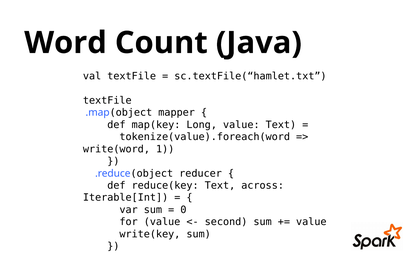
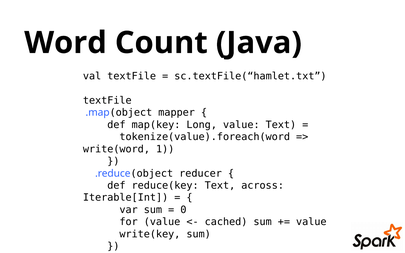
second: second -> cached (226, 222)
